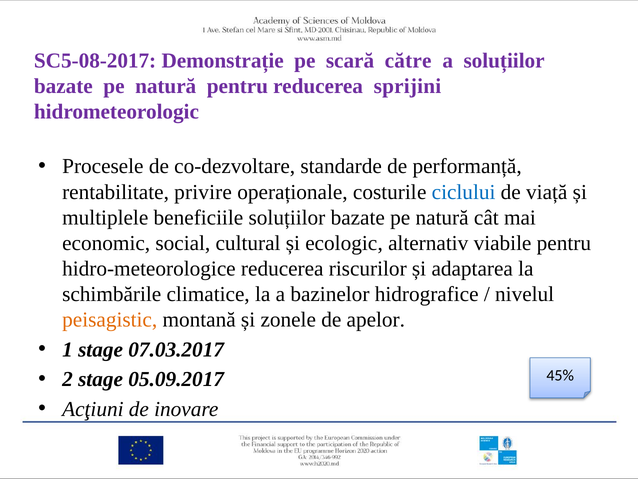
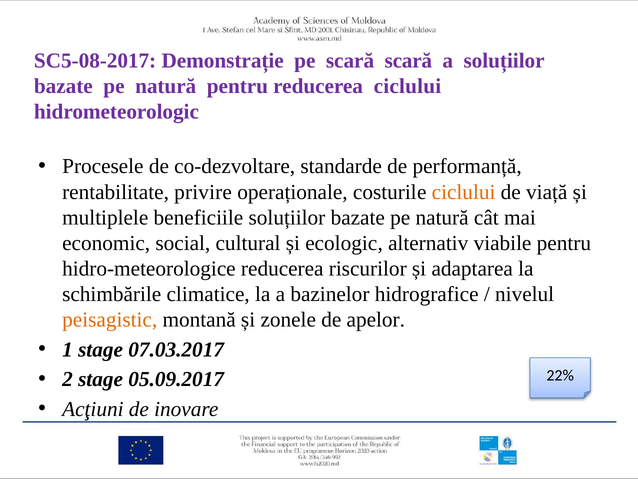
scară către: către -> scară (408, 60)
reducerea sprijini: sprijini -> ciclului (407, 86)
ciclului colour: blue -> orange (464, 192)
45%: 45% -> 22% (560, 375)
